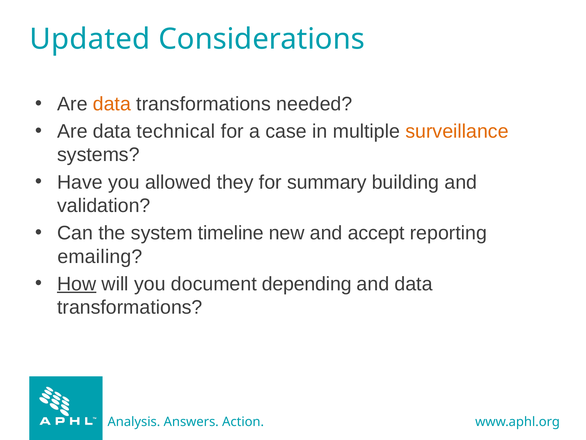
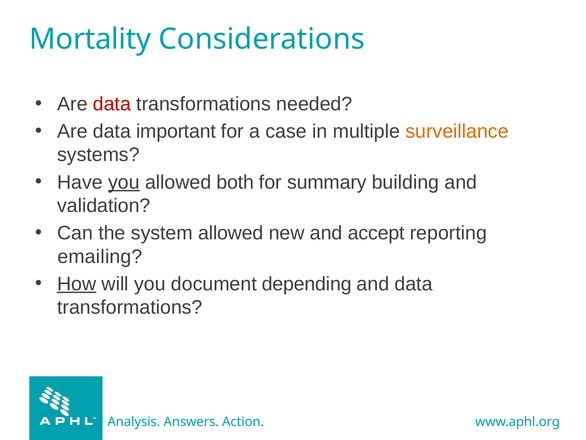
Updated: Updated -> Mortality (90, 39)
data colour: orange -> red (112, 104)
technical: technical -> important (176, 131)
you underline: none -> present (124, 182)
they: they -> both (235, 182)
system timeline: timeline -> allowed (231, 233)
